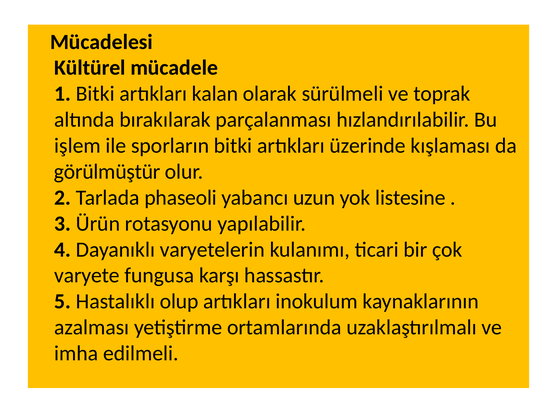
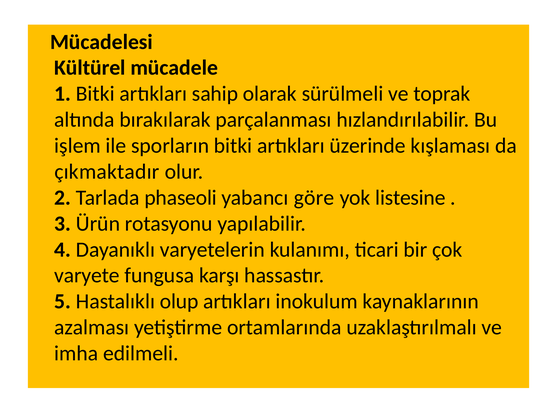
kalan: kalan -> sahip (215, 94)
görülmüştür: görülmüştür -> çıkmaktadır (107, 172)
uzun: uzun -> göre (314, 198)
